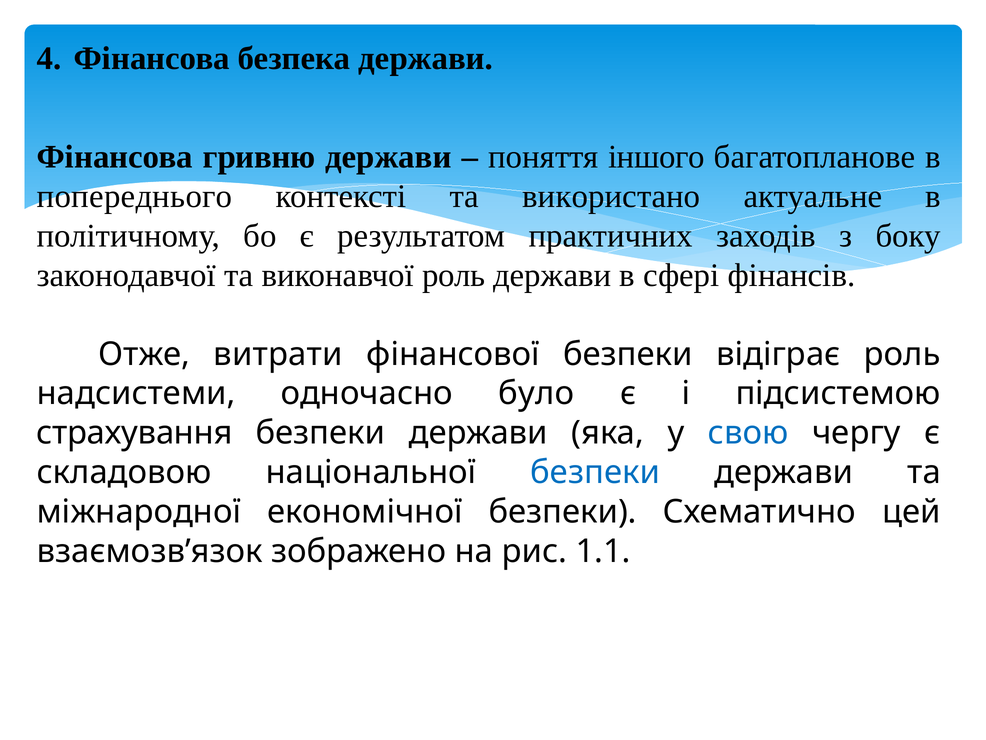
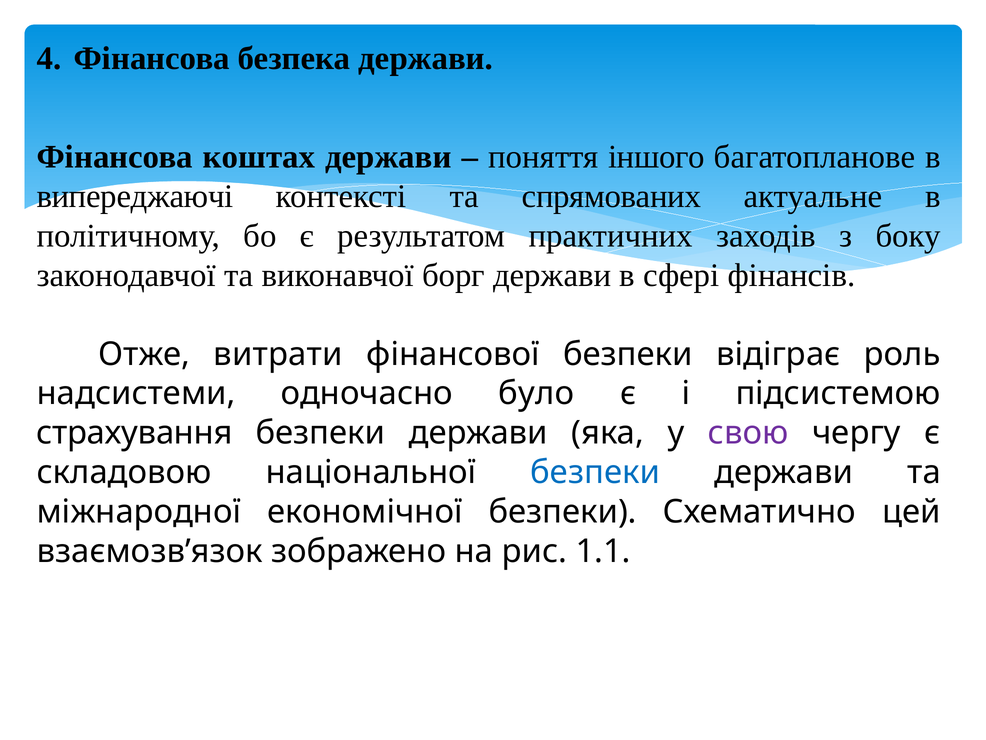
гривню: гривню -> коштах (259, 157)
попереднього: попереднього -> випереджаючі (135, 196)
використано: використано -> спрямованих (612, 196)
виконавчої роль: роль -> борг (454, 275)
свою colour: blue -> purple (748, 433)
